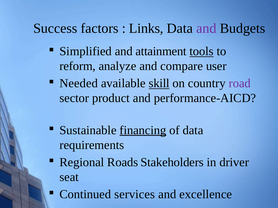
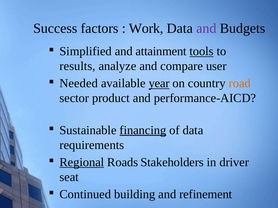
Links: Links -> Work (146, 28)
reform: reform -> results (77, 66)
skill: skill -> year (159, 84)
road colour: purple -> orange (240, 84)
Regional underline: none -> present (82, 163)
services: services -> building (135, 195)
excellence: excellence -> refinement (206, 195)
